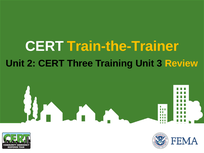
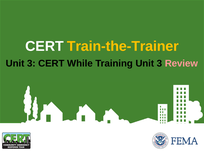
2: 2 -> 3 (31, 63)
Three: Three -> While (80, 63)
Review colour: yellow -> pink (181, 63)
